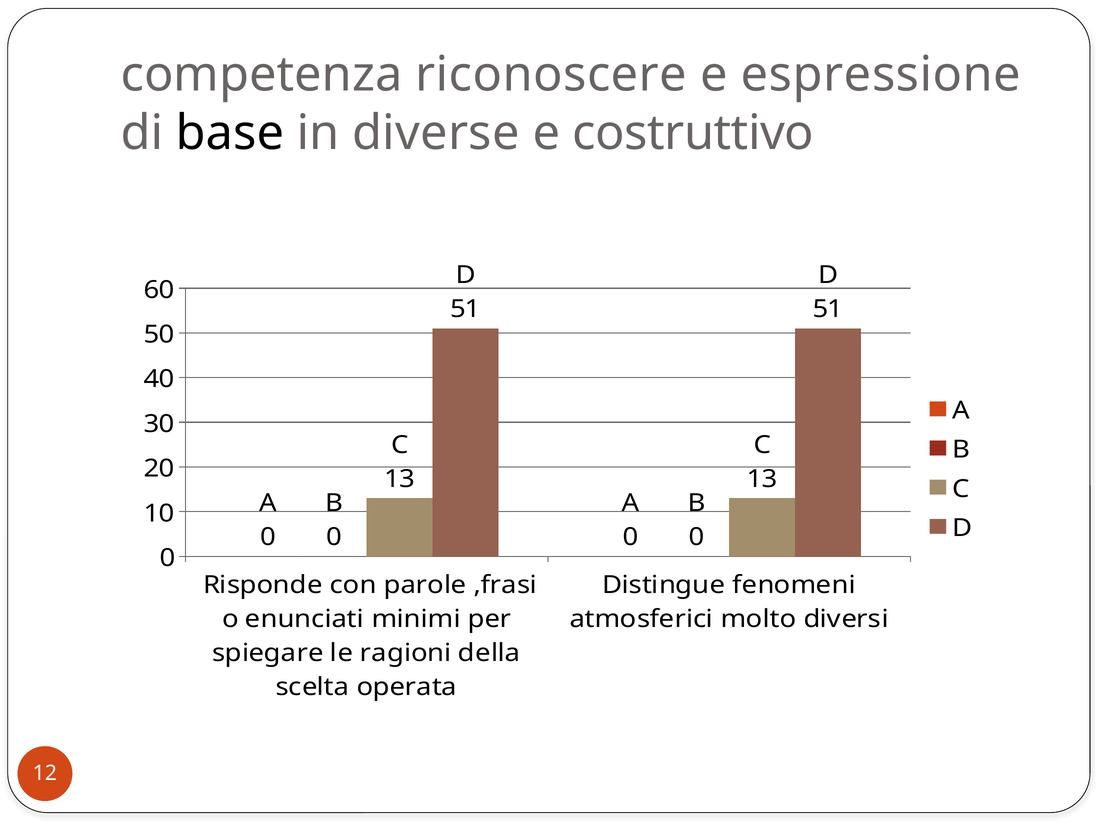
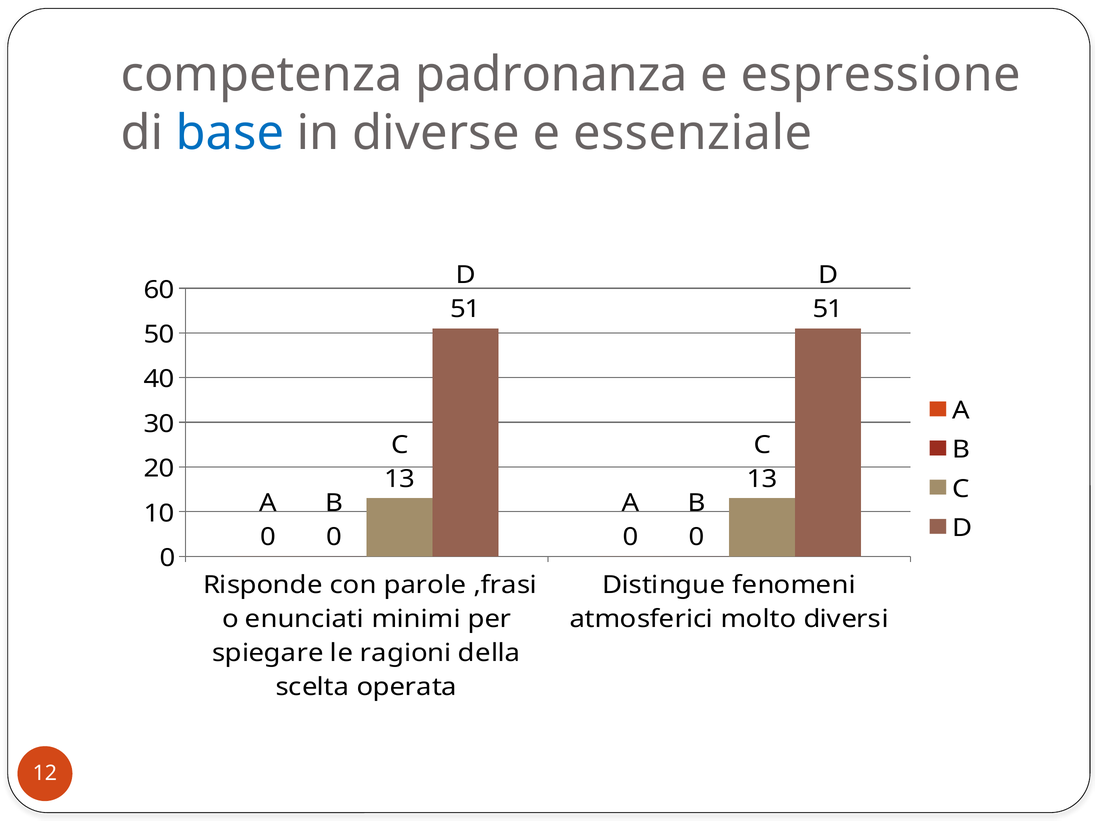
riconoscere: riconoscere -> padronanza (551, 75)
base colour: black -> blue (230, 133)
costruttivo: costruttivo -> essenziale (693, 133)
